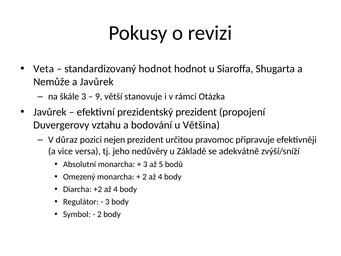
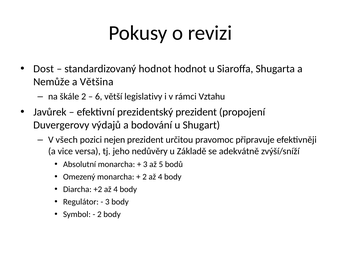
Veta: Veta -> Dost (44, 69)
a Javůrek: Javůrek -> Většina (97, 82)
škále 3: 3 -> 2 (84, 97)
9: 9 -> 6 (99, 97)
stanovuje: stanovuje -> legislativy (143, 97)
Otázka: Otázka -> Vztahu (212, 97)
vztahu: vztahu -> výdajů (106, 125)
Většina: Většina -> Shugart (201, 125)
důraz: důraz -> všech (67, 140)
